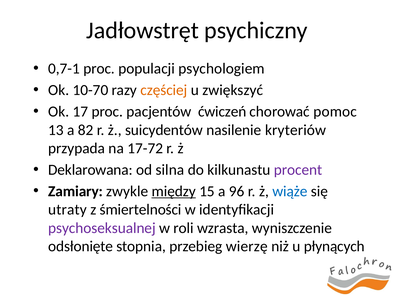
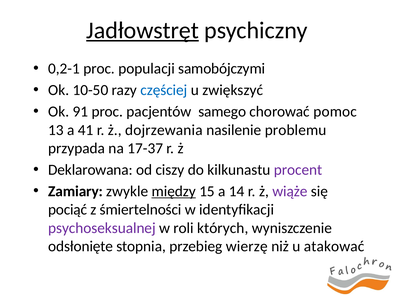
Jadłowstręt underline: none -> present (143, 30)
0,7-1: 0,7-1 -> 0,2-1 (64, 69)
psychologiem: psychologiem -> samobójczymi (222, 69)
10-70: 10-70 -> 10-50 (90, 90)
częściej colour: orange -> blue (164, 90)
17: 17 -> 91 (80, 111)
ćwiczeń: ćwiczeń -> samego (222, 111)
82: 82 -> 41 (86, 130)
suicydentów: suicydentów -> dojrzewania (164, 130)
kryteriów: kryteriów -> problemu (296, 130)
17-72: 17-72 -> 17-37 (145, 148)
silna: silna -> ciszy (170, 170)
96: 96 -> 14 (237, 191)
wiąże colour: blue -> purple (290, 191)
utraty: utraty -> pociąć (68, 209)
wzrasta: wzrasta -> których (223, 228)
płynących: płynących -> atakować (334, 246)
